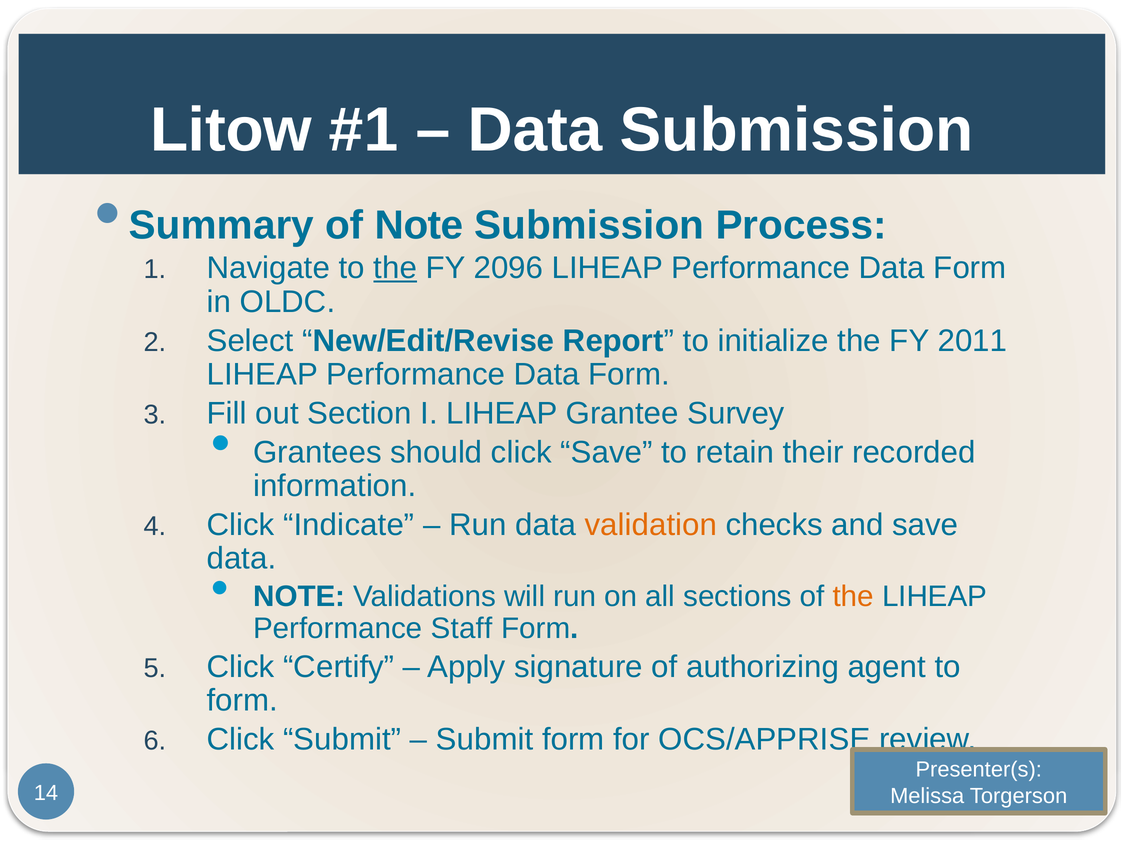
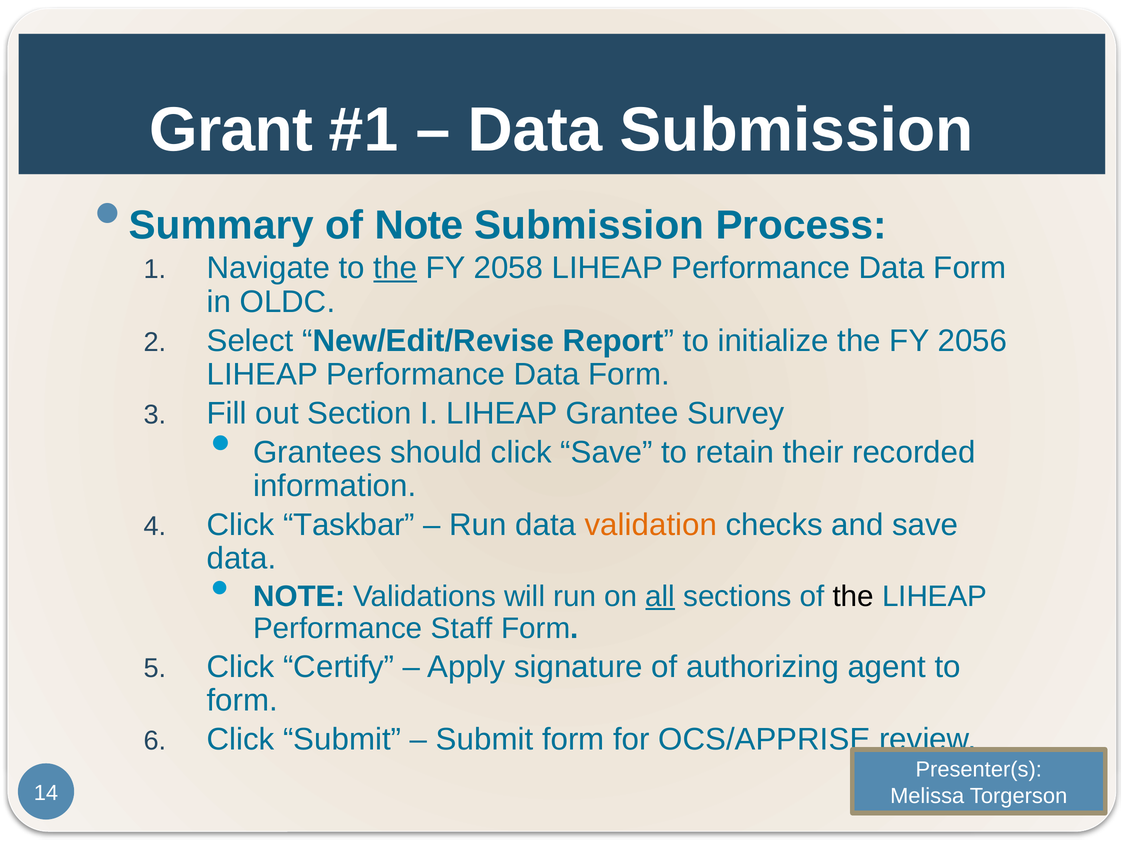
Litow: Litow -> Grant (231, 130)
2096: 2096 -> 2058 (508, 268)
2011: 2011 -> 2056 (972, 341)
Indicate: Indicate -> Taskbar (349, 525)
all underline: none -> present (660, 596)
the colour: orange -> black (853, 596)
